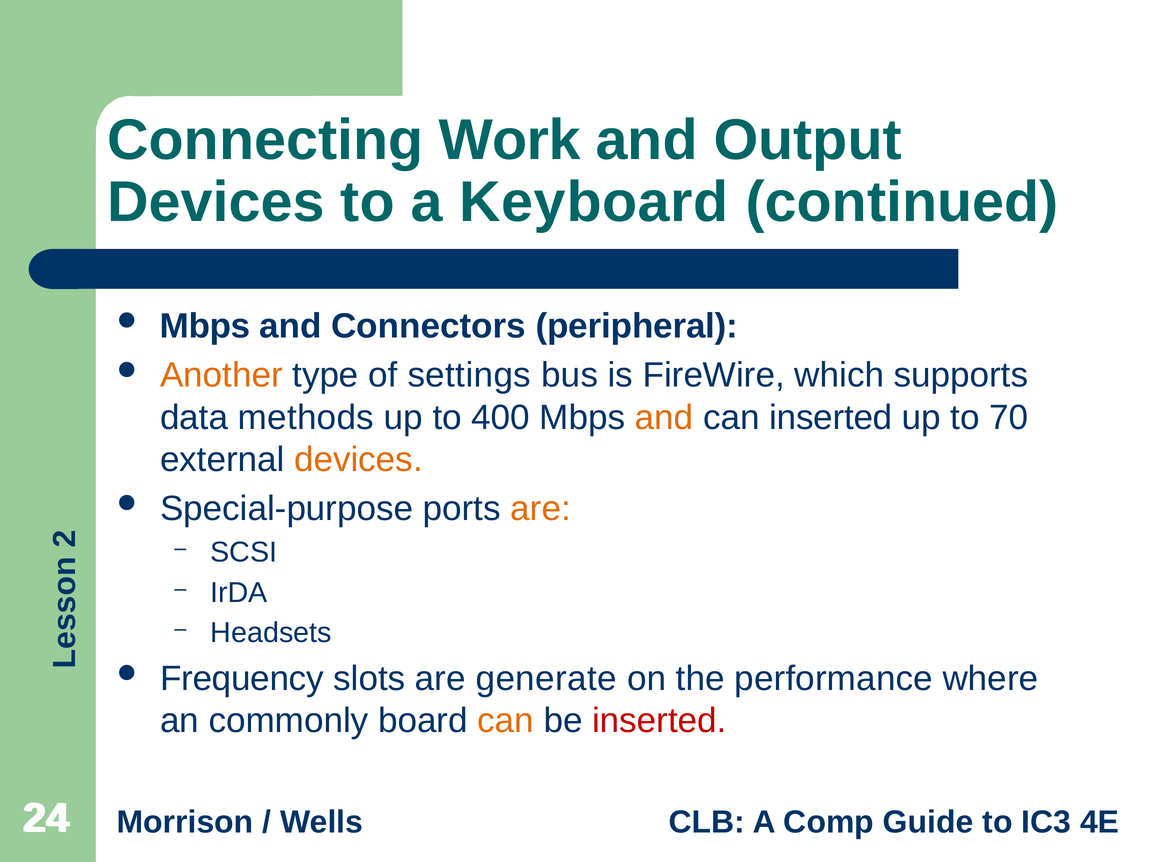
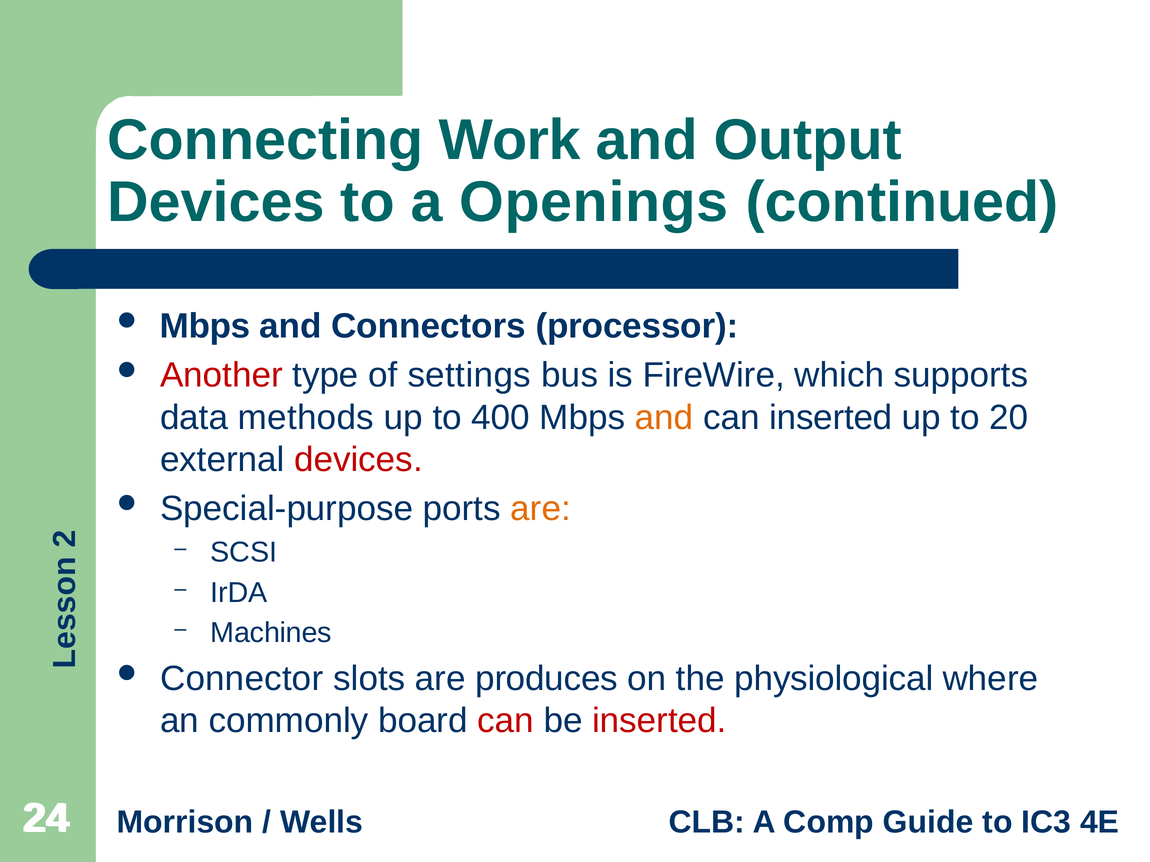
Keyboard: Keyboard -> Openings (594, 202)
peripheral: peripheral -> processor (637, 326)
Another colour: orange -> red (221, 376)
70: 70 -> 20 (1009, 418)
devices colour: orange -> red (358, 460)
Headsets: Headsets -> Machines (271, 633)
Frequency: Frequency -> Connector (242, 679)
generate: generate -> produces (547, 679)
performance: performance -> physiological (834, 679)
can colour: orange -> red (506, 721)
